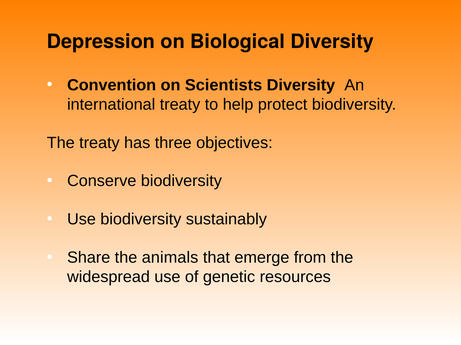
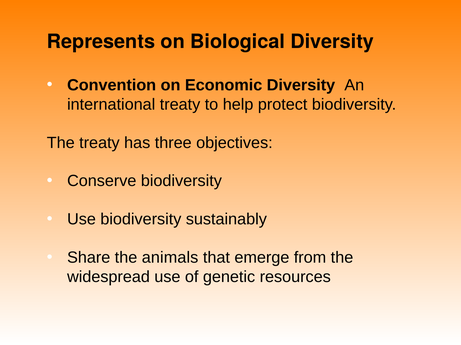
Depression: Depression -> Represents (101, 42)
Scientists: Scientists -> Economic (224, 85)
